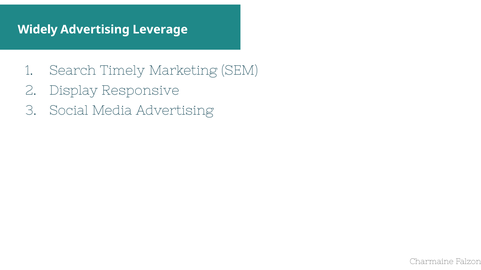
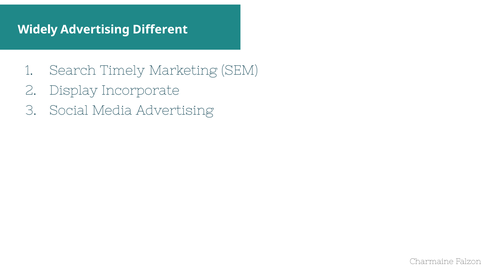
Leverage: Leverage -> Different (160, 30)
Responsive: Responsive -> Incorporate (140, 91)
